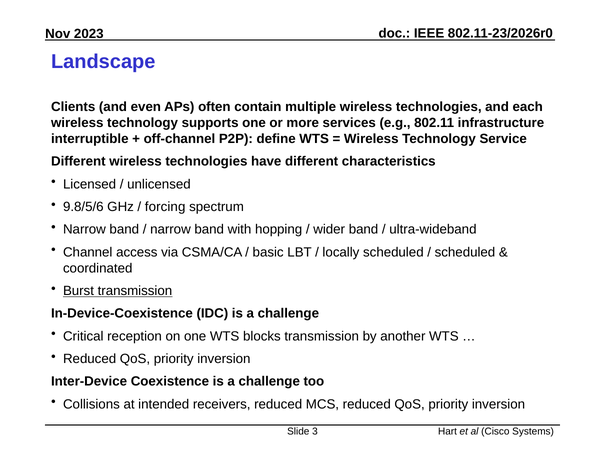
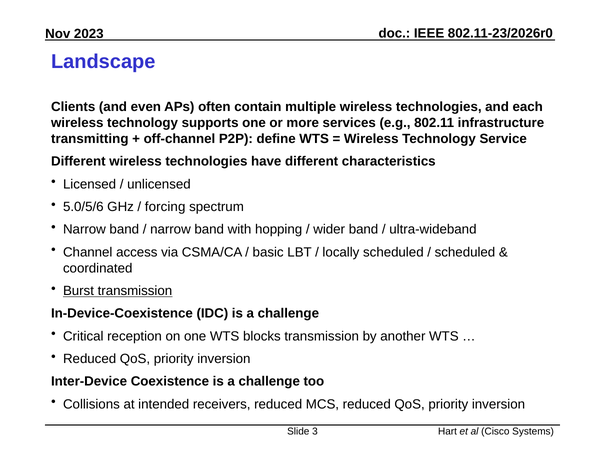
interruptible: interruptible -> transmitting (90, 139)
9.8/5/6: 9.8/5/6 -> 5.0/5/6 (83, 207)
